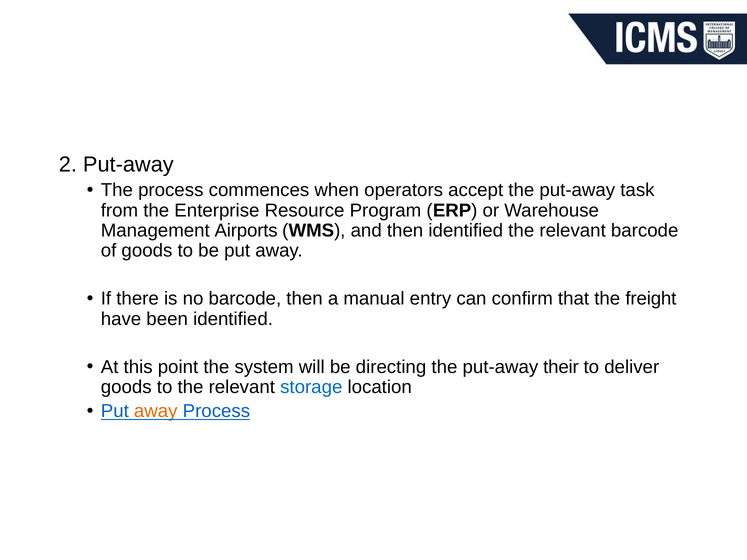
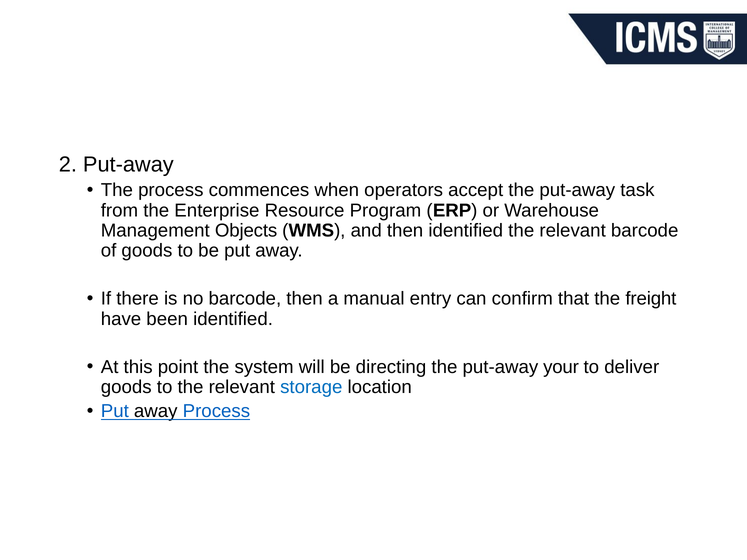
Airports: Airports -> Objects (246, 231)
their: their -> your (561, 367)
away colour: orange -> black (156, 411)
